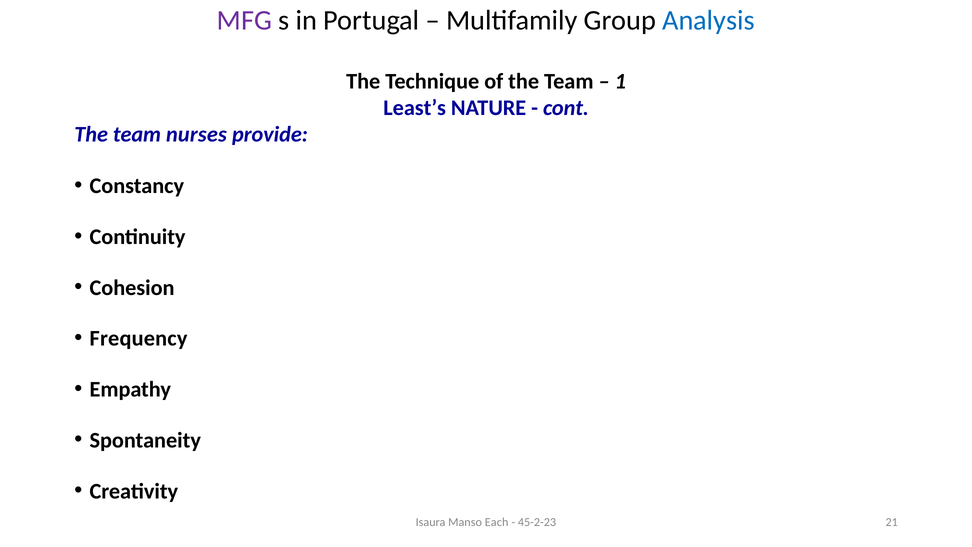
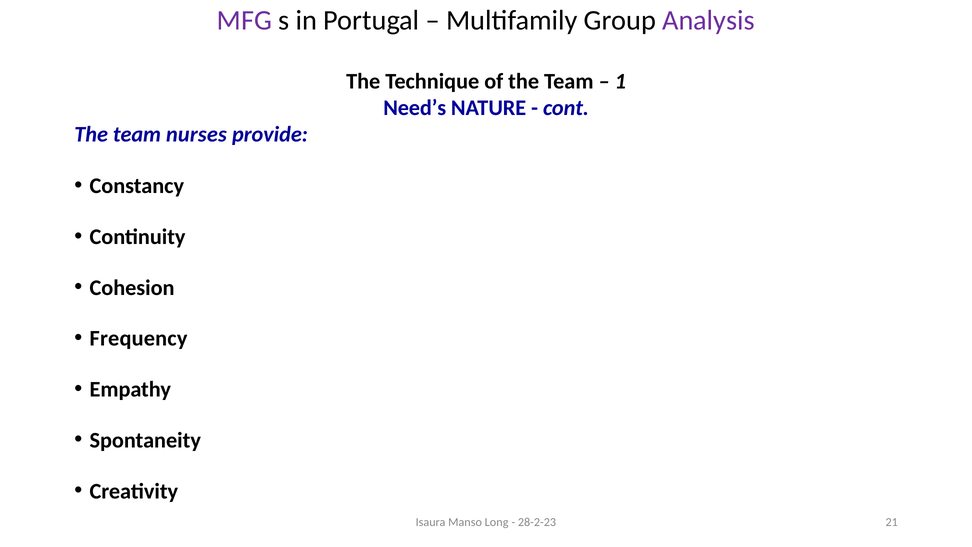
Analysis colour: blue -> purple (709, 20)
Least’s: Least’s -> Need’s (415, 108)
Each: Each -> Long (497, 522)
45-2-23: 45-2-23 -> 28-2-23 (537, 522)
